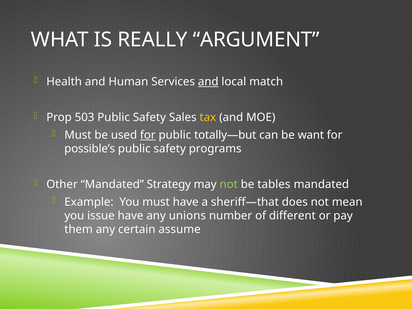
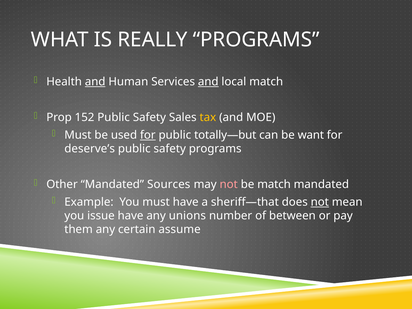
REALLY ARGUMENT: ARGUMENT -> PROGRAMS (256, 40)
and underline: none -> present (95, 82)
503: 503 -> 152 (85, 117)
possible’s: possible’s -> deserve’s (90, 149)
Strategy: Strategy -> Sources (169, 184)
not colour: light green -> pink (229, 184)
be tables: tables -> match (274, 184)
not underline: none -> present (320, 202)
different: different -> between (292, 216)
